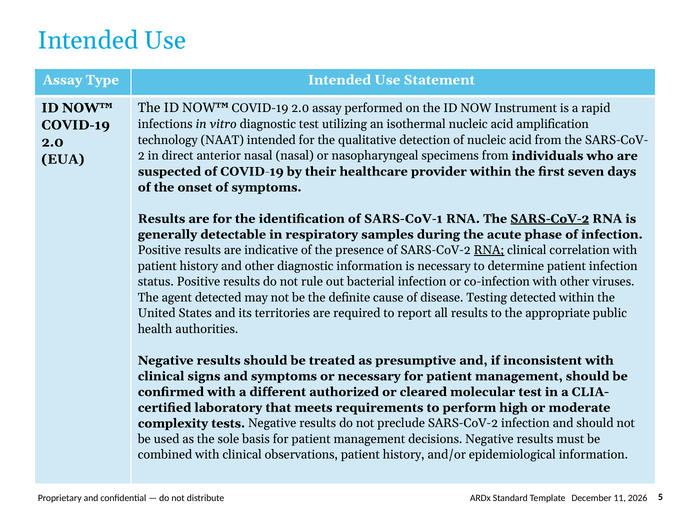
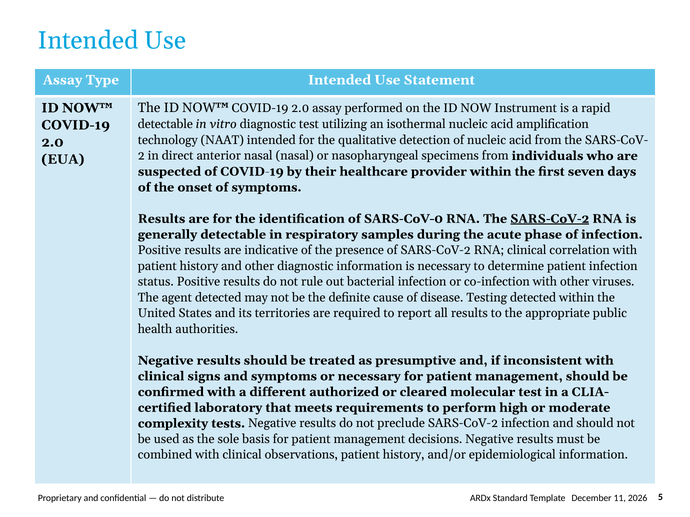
infections: infections -> detectable (165, 124)
SARS-CoV-1: SARS-CoV-1 -> SARS-CoV-0 (403, 219)
RNA underline: present -> none (489, 250)
